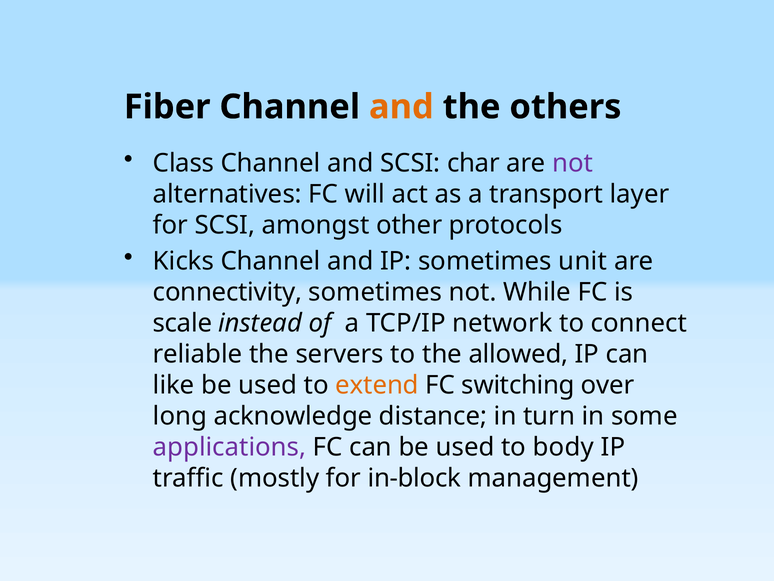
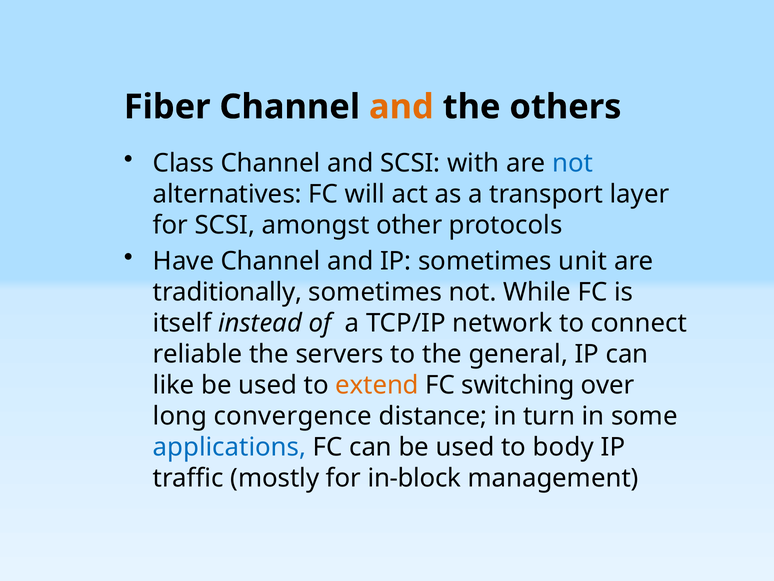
char: char -> with (473, 163)
not colour: purple -> blue (573, 163)
Kicks: Kicks -> Have (183, 261)
connectivity: connectivity -> traditionally (228, 292)
scale: scale -> itself (182, 323)
allowed: allowed -> general (518, 354)
acknowledge: acknowledge -> convergence (293, 416)
applications colour: purple -> blue (229, 447)
